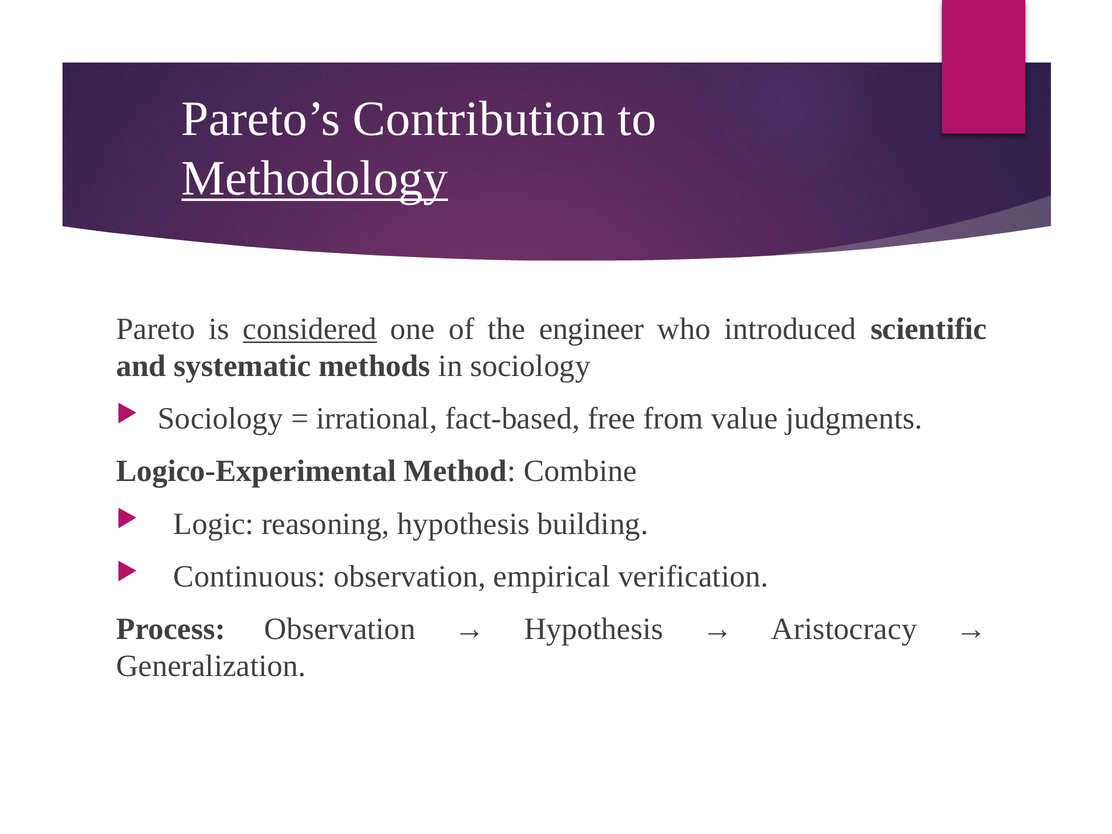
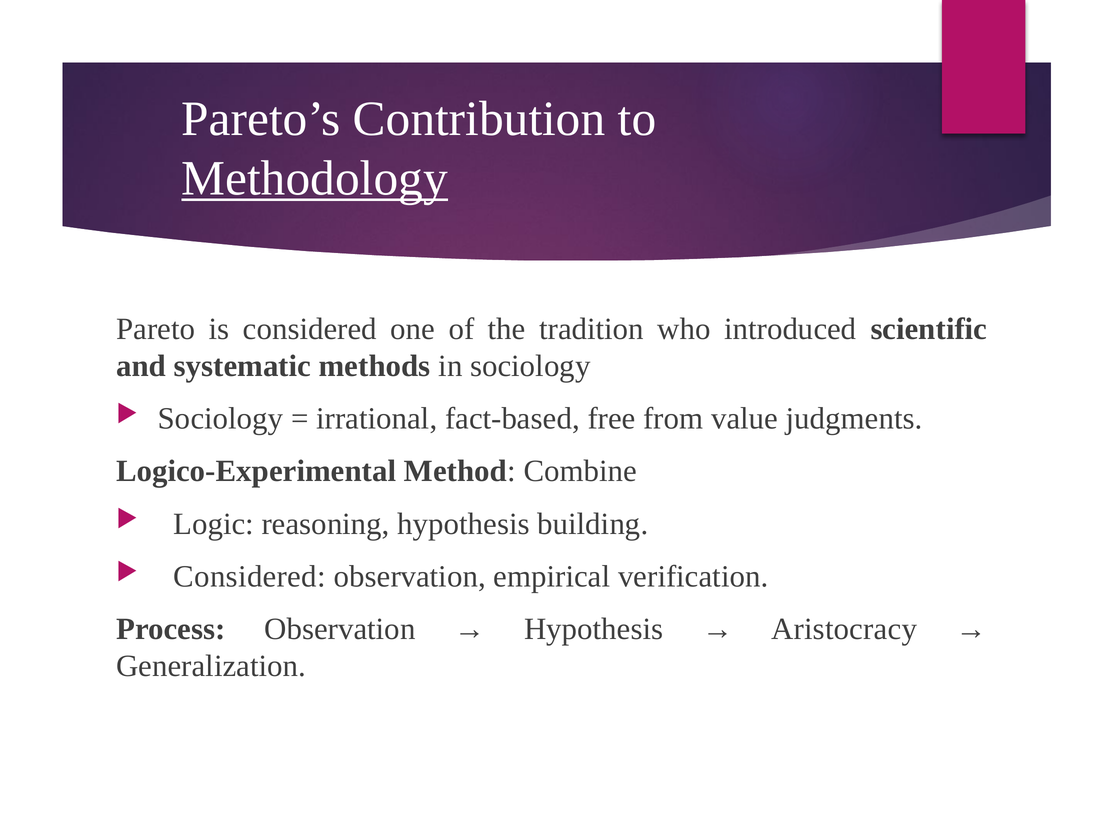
considered underline: present -> none (310, 329)
engineer: engineer -> tradition (592, 329)
Continuous: Continuous -> Considered (250, 576)
